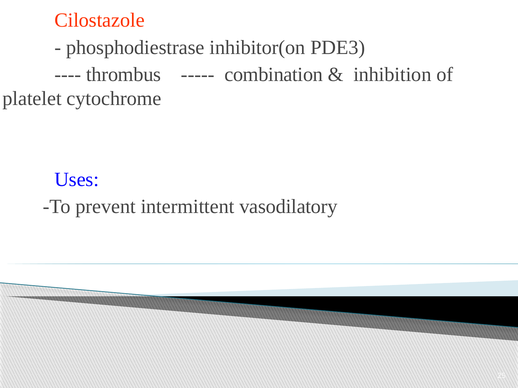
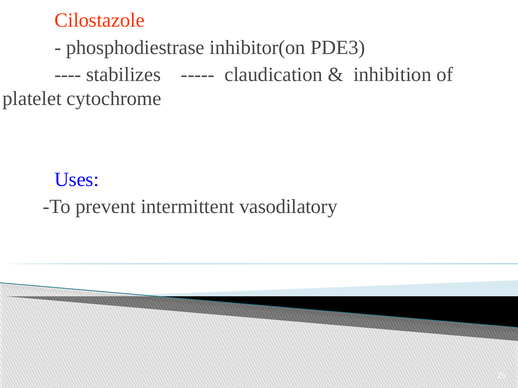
thrombus: thrombus -> stabilizes (124, 74)
combination: combination -> claudication (274, 74)
